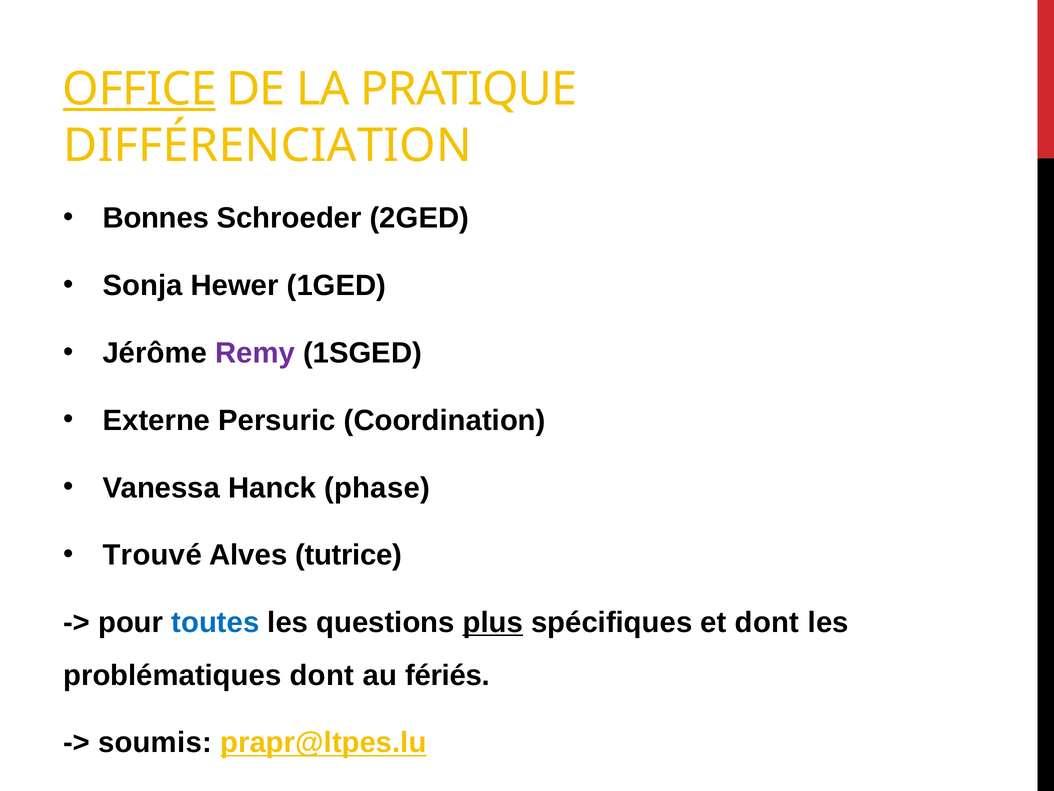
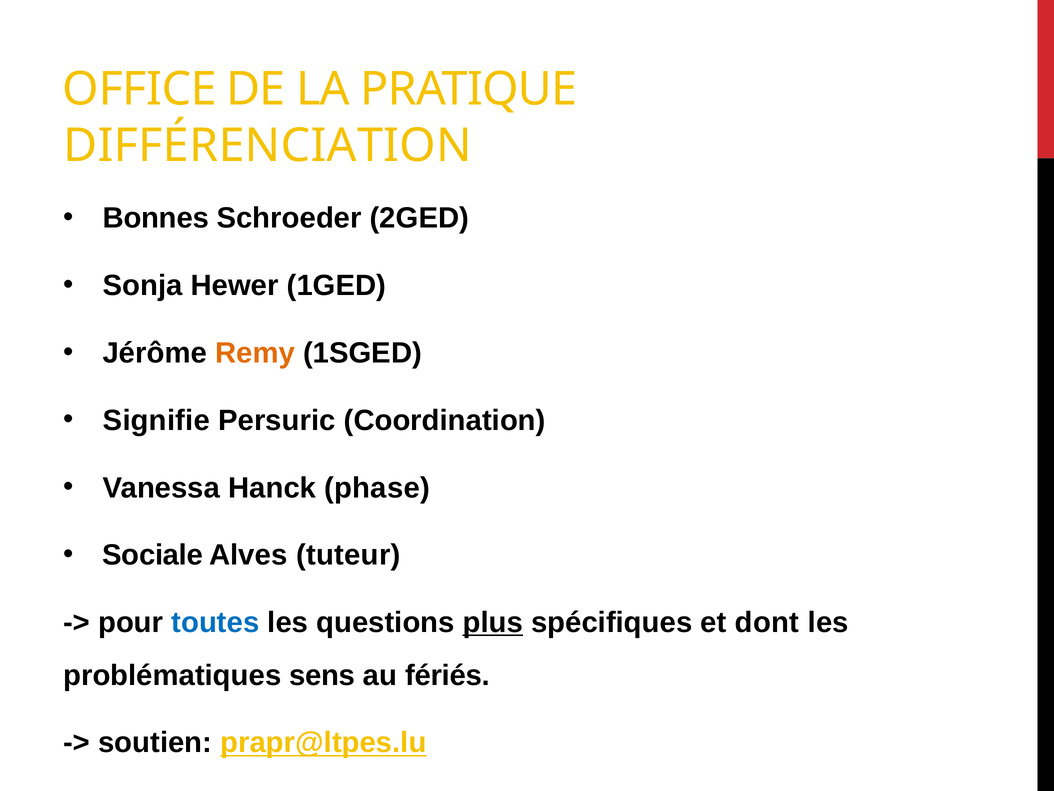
OFFICE underline: present -> none (140, 89)
Remy colour: purple -> orange (255, 353)
Externe: Externe -> Signifie (156, 420)
Trouvé: Trouvé -> Sociale (153, 555)
tutrice: tutrice -> tuteur (348, 555)
problématiques dont: dont -> sens (322, 675)
soumis: soumis -> soutien (155, 742)
